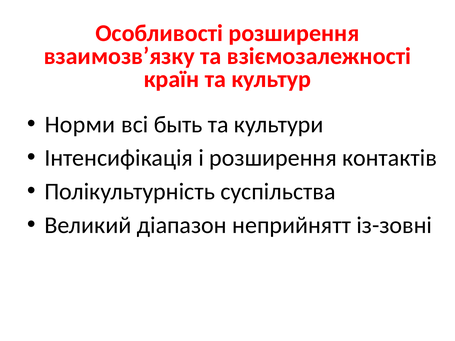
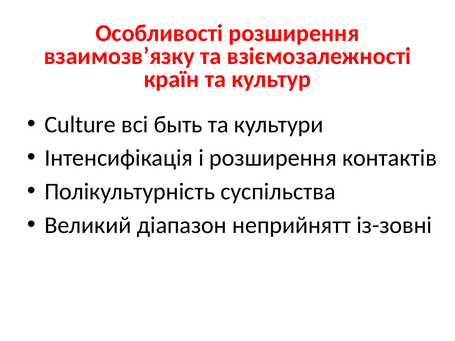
Норми: Норми -> Culture (80, 125)
